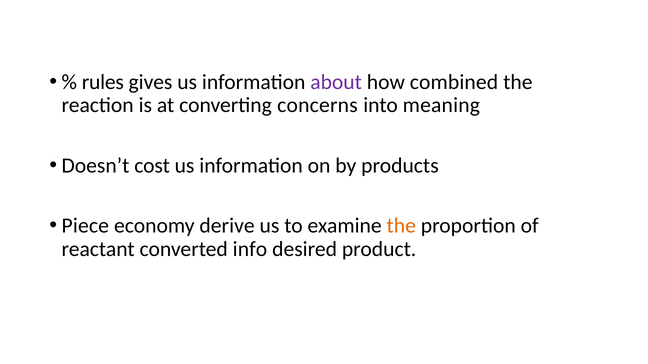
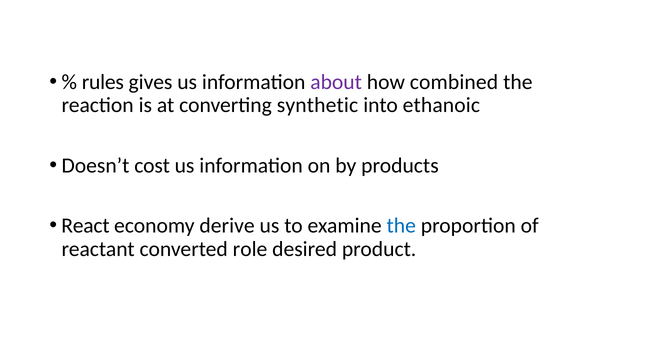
concerns: concerns -> synthetic (318, 106)
meaning: meaning -> ethanoic (441, 106)
Piece: Piece -> React (85, 226)
the colour: orange -> blue (401, 226)
info: info -> role (250, 249)
